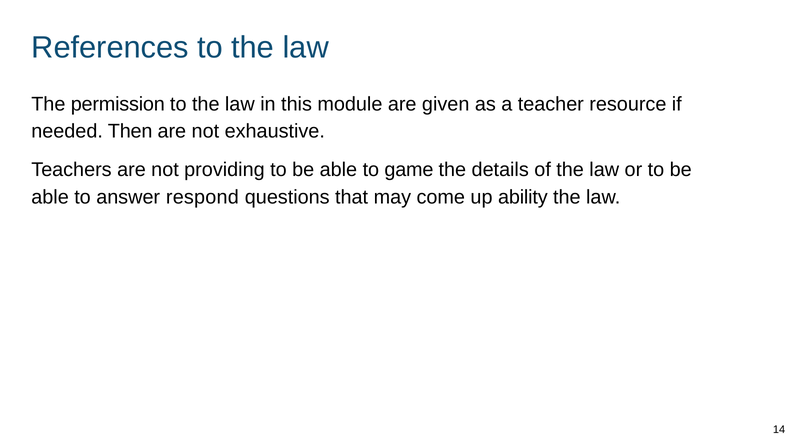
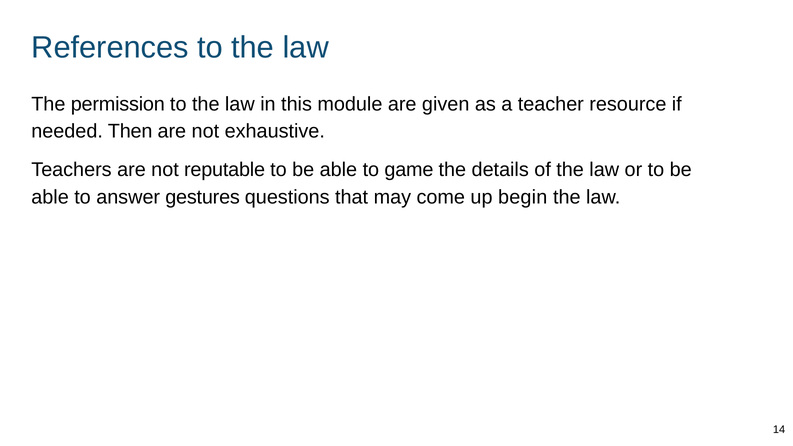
providing: providing -> reputable (225, 170)
respond: respond -> gestures (203, 197)
ability: ability -> begin (523, 197)
